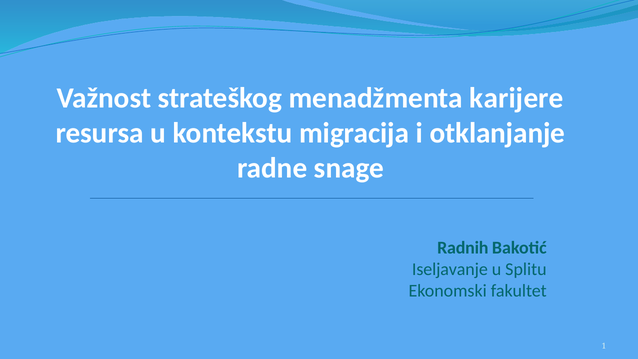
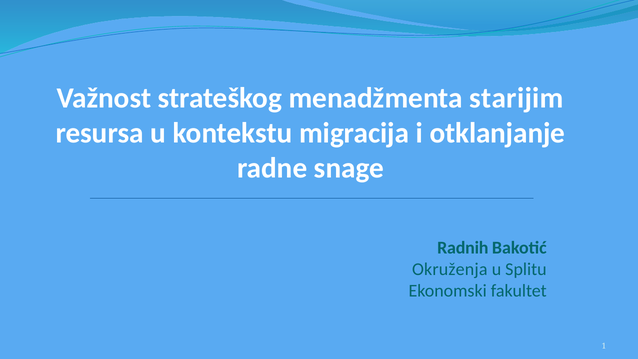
karijere: karijere -> starijim (516, 98)
Iseljavanje: Iseljavanje -> Okruženja (450, 269)
